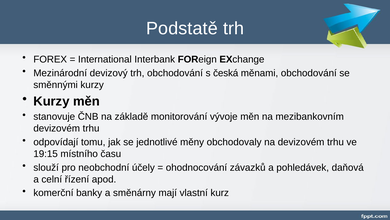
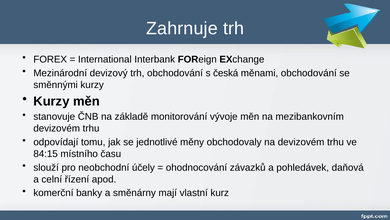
Podstatě: Podstatě -> Zahrnuje (182, 28)
19:15: 19:15 -> 84:15 (46, 153)
